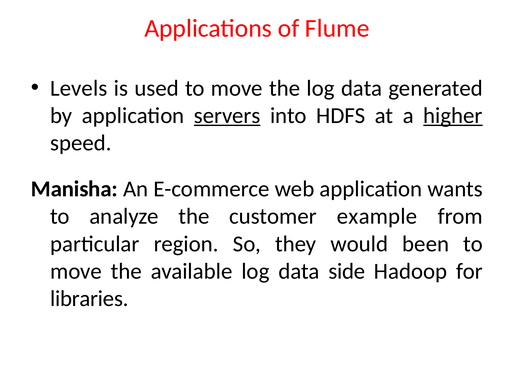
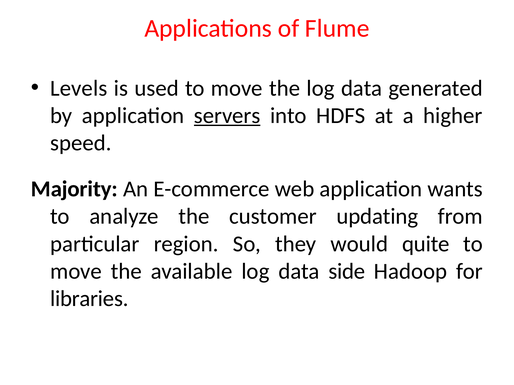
higher underline: present -> none (453, 116)
Manisha: Manisha -> Majority (74, 189)
example: example -> updating (377, 217)
been: been -> quite (426, 244)
